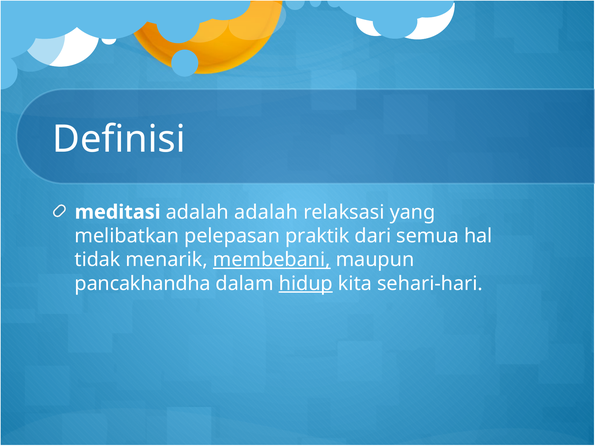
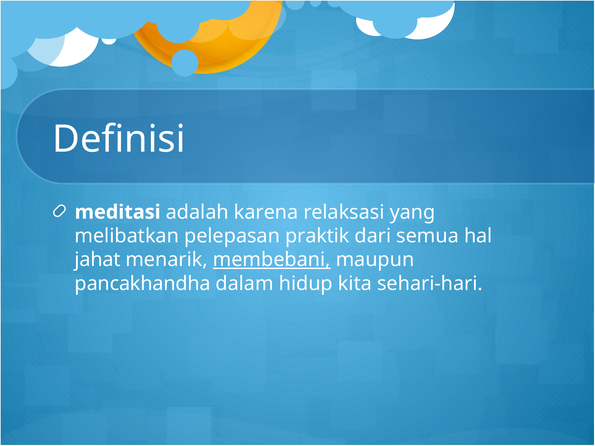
adalah adalah: adalah -> karena (266, 212)
tidak: tidak -> jahat (98, 260)
hidup underline: present -> none (306, 284)
